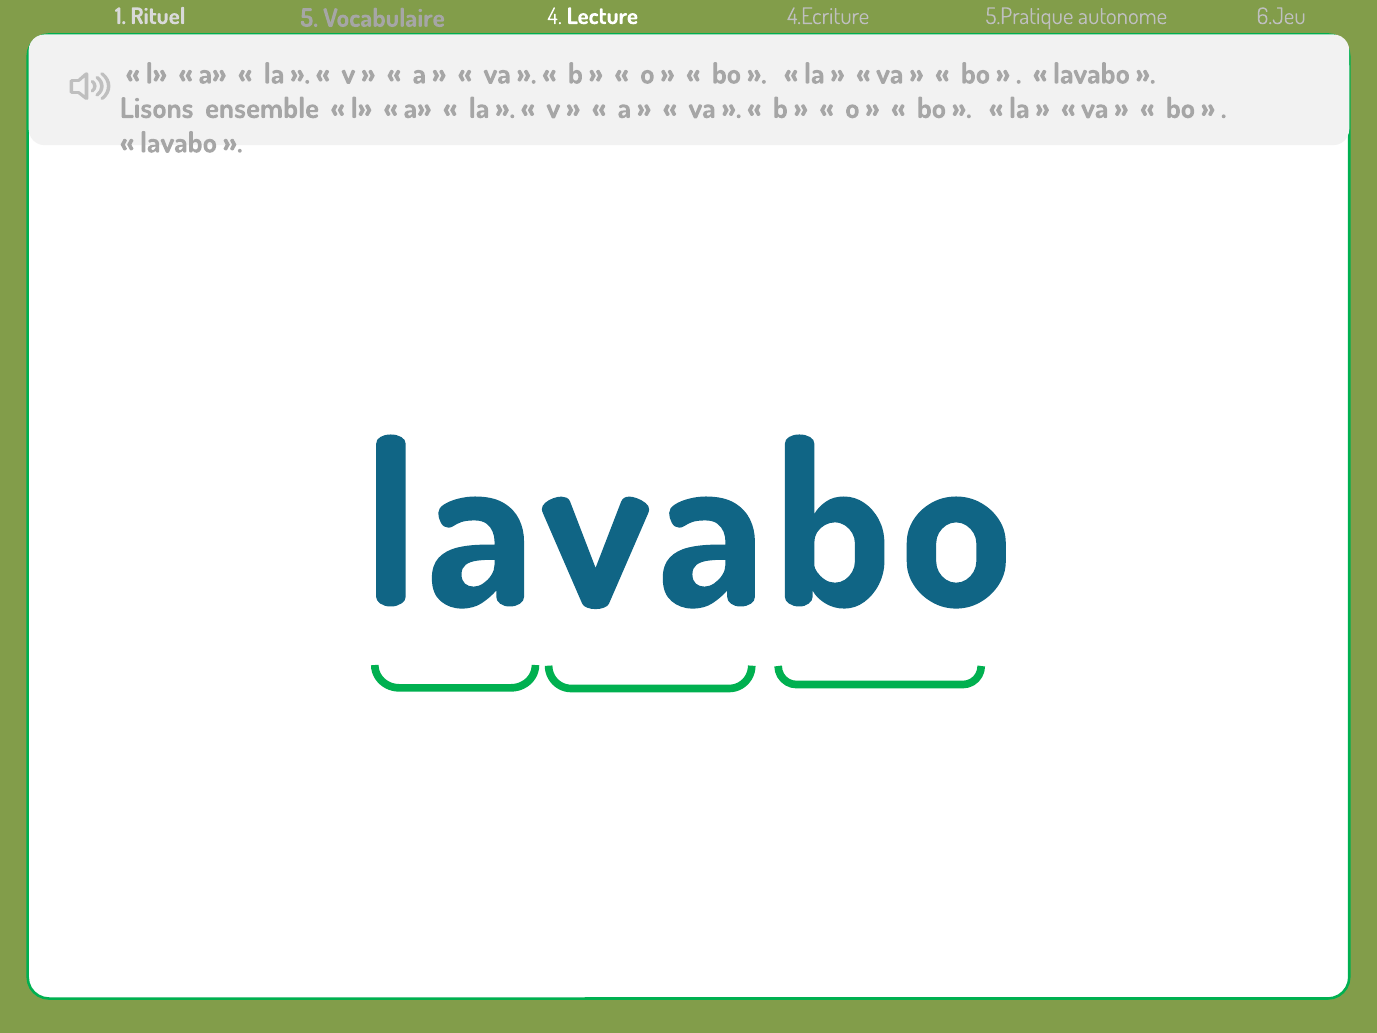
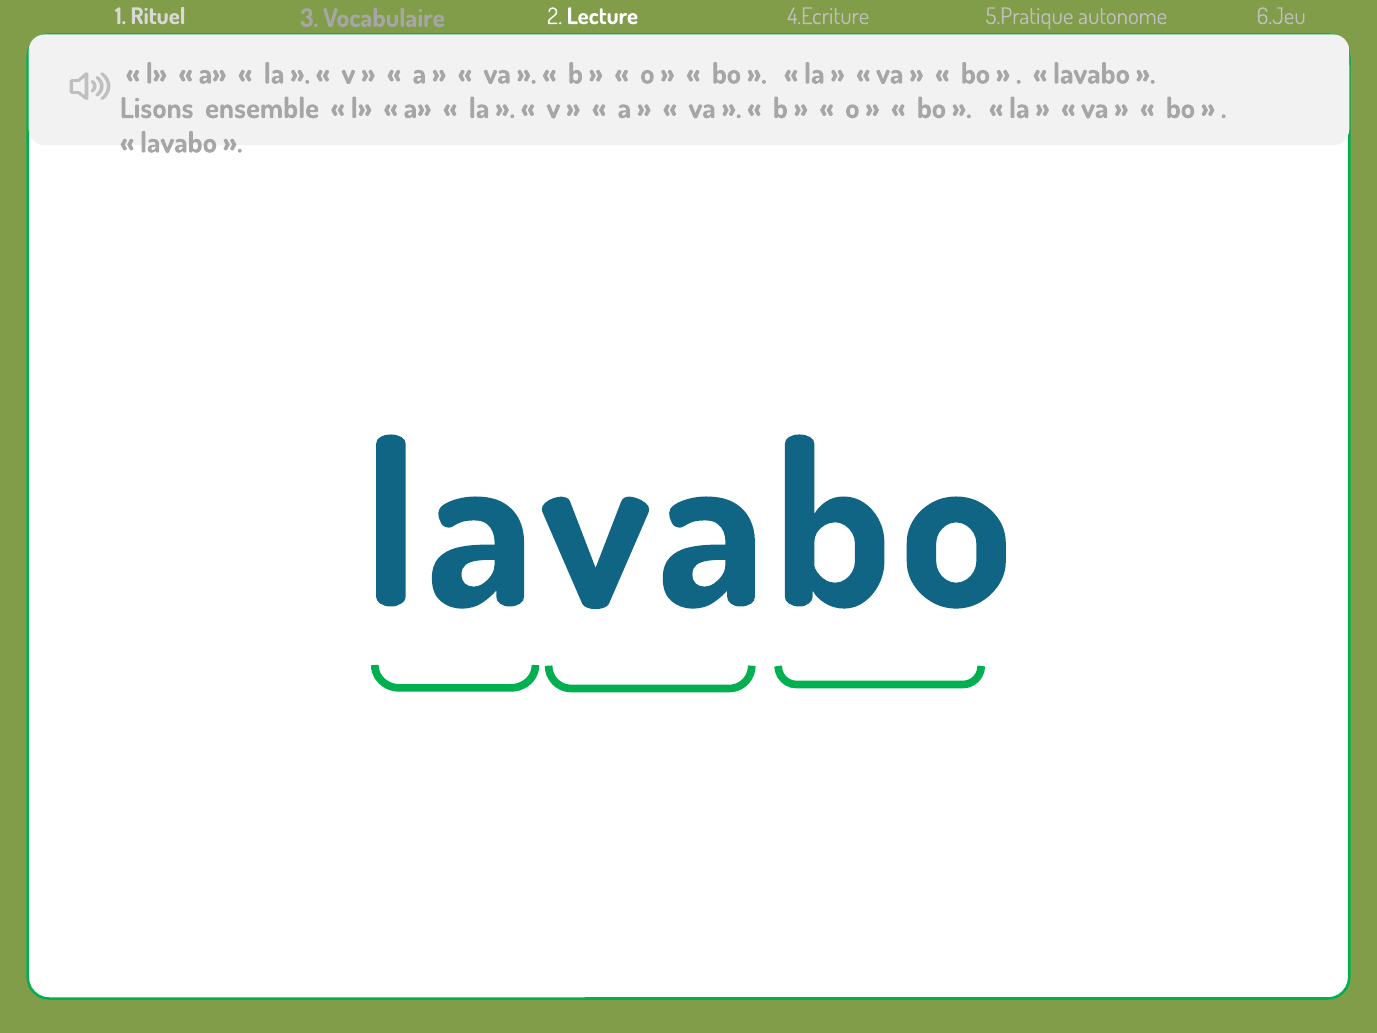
5: 5 -> 3 (309, 18)
4: 4 -> 2 (555, 17)
